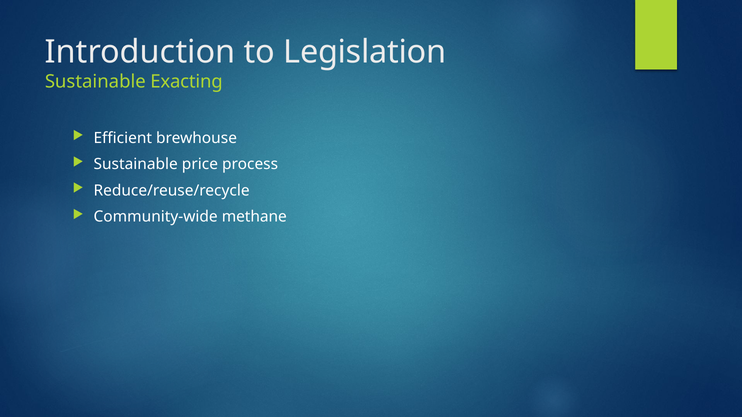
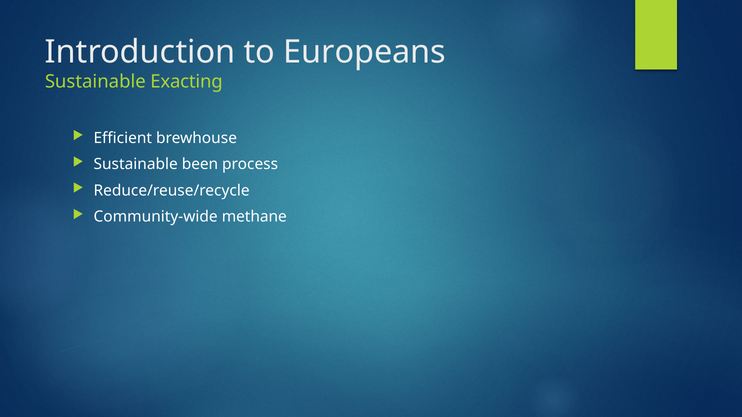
Legislation: Legislation -> Europeans (365, 52)
price: price -> been (200, 164)
